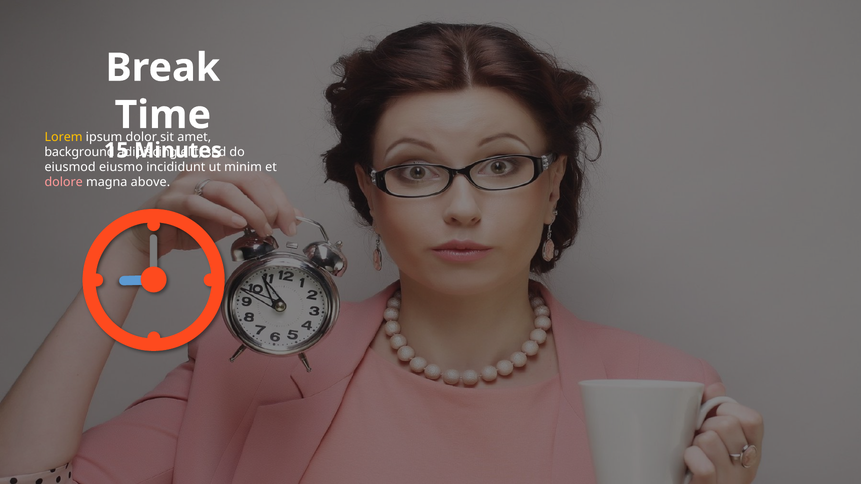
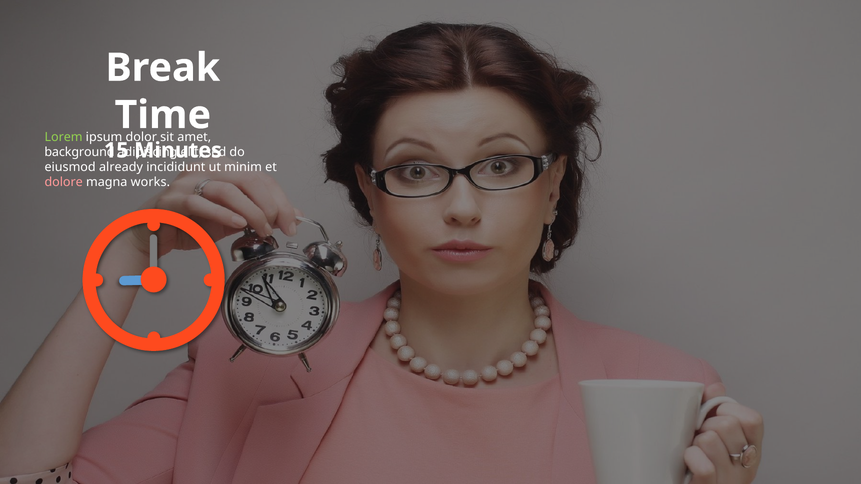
Lorem colour: yellow -> light green (64, 137)
eiusmo: eiusmo -> already (121, 167)
above: above -> works (150, 182)
